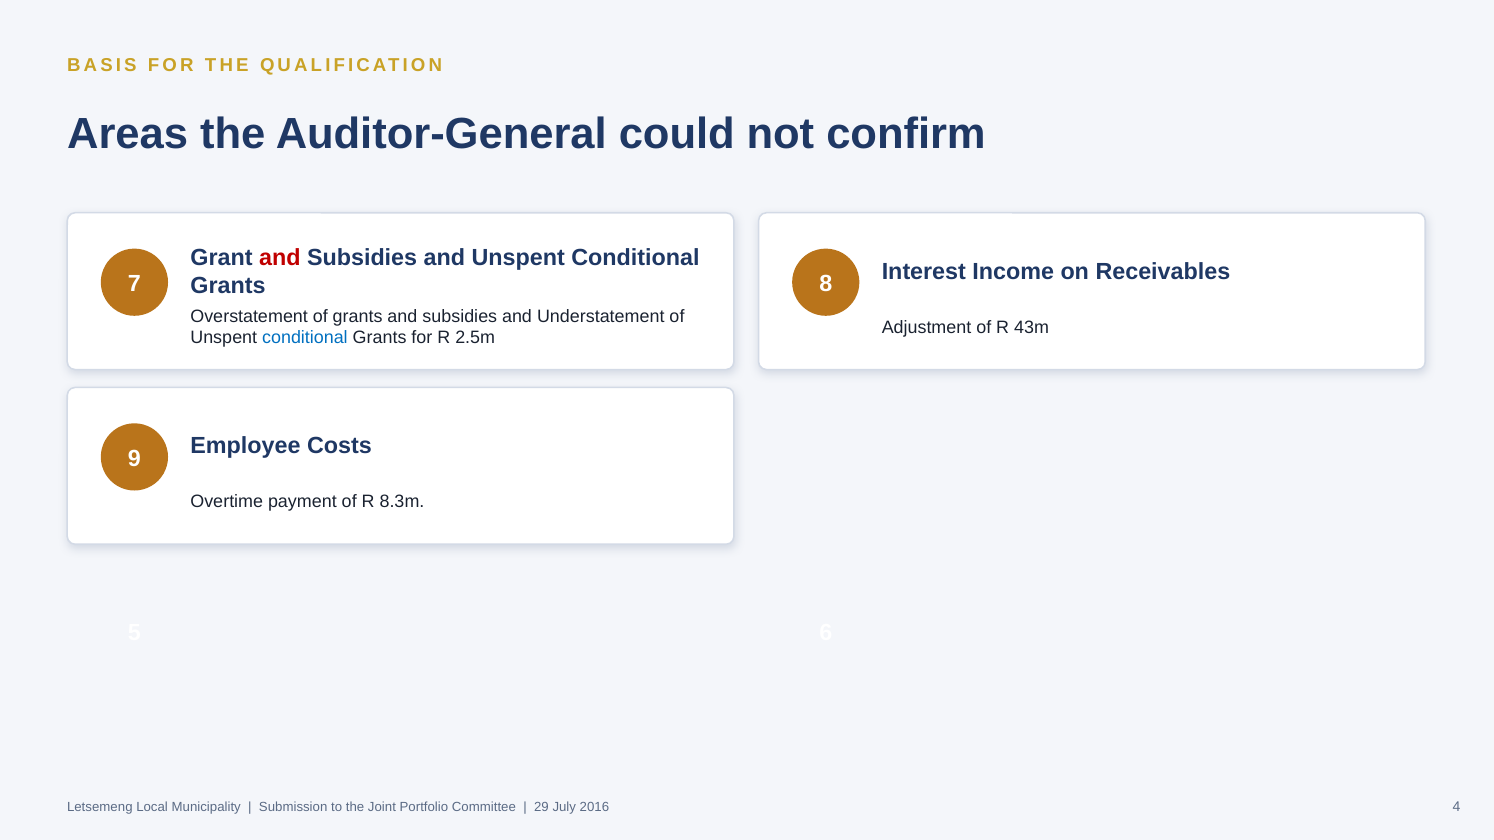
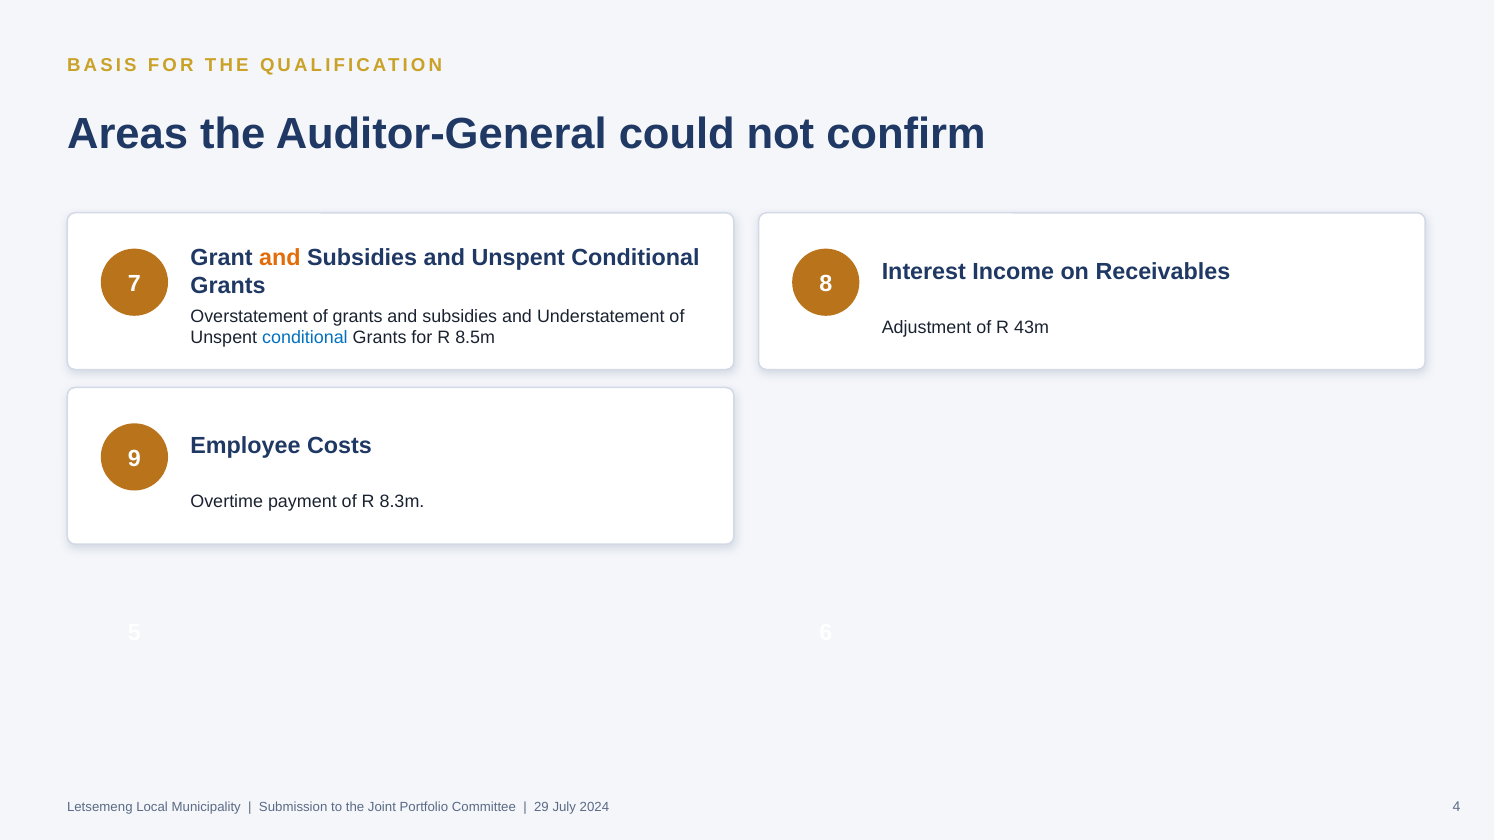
and colour: red -> orange (280, 258)
2.5m: 2.5m -> 8.5m (475, 338)
2016: 2016 -> 2024 (594, 808)
